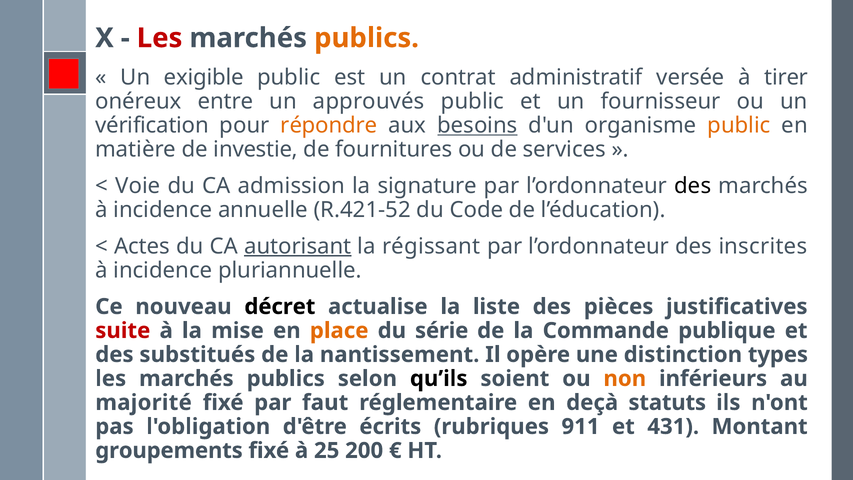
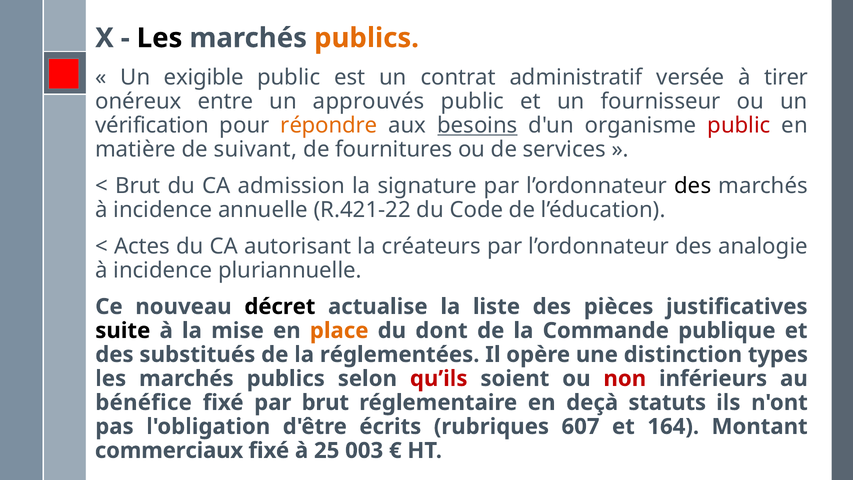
Les colour: red -> black (160, 38)
public colour: orange -> red (739, 125)
investie: investie -> suivant (255, 149)
Voie: Voie -> Brut (138, 186)
R.421-52: R.421-52 -> R.421-22 (362, 210)
autorisant underline: present -> none (298, 246)
régissant: régissant -> créateurs (431, 246)
inscrites: inscrites -> analogie (763, 246)
suite colour: red -> black (123, 331)
série: série -> dont (442, 331)
nantissement: nantissement -> réglementées (400, 355)
qu’ils colour: black -> red (439, 379)
non colour: orange -> red (625, 379)
majorité: majorité -> bénéfice (144, 403)
par faut: faut -> brut (325, 403)
911: 911 -> 607 (580, 427)
431: 431 -> 164 (673, 427)
groupements: groupements -> commerciaux (169, 451)
200: 200 -> 003 (364, 451)
